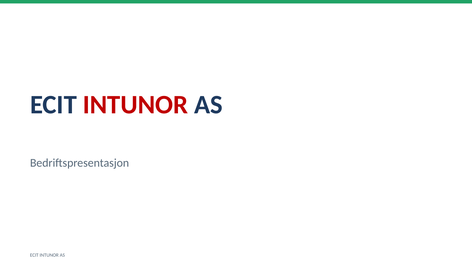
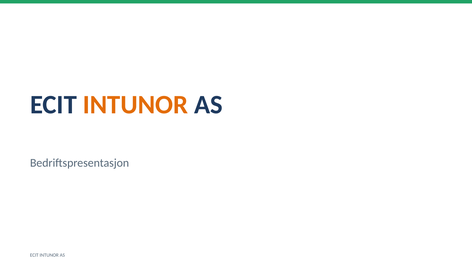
INTUNOR colour: red -> orange (135, 105)
